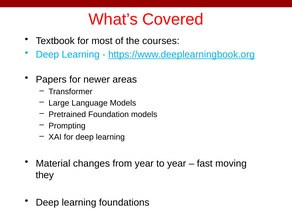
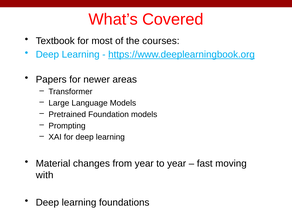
they: they -> with (45, 175)
